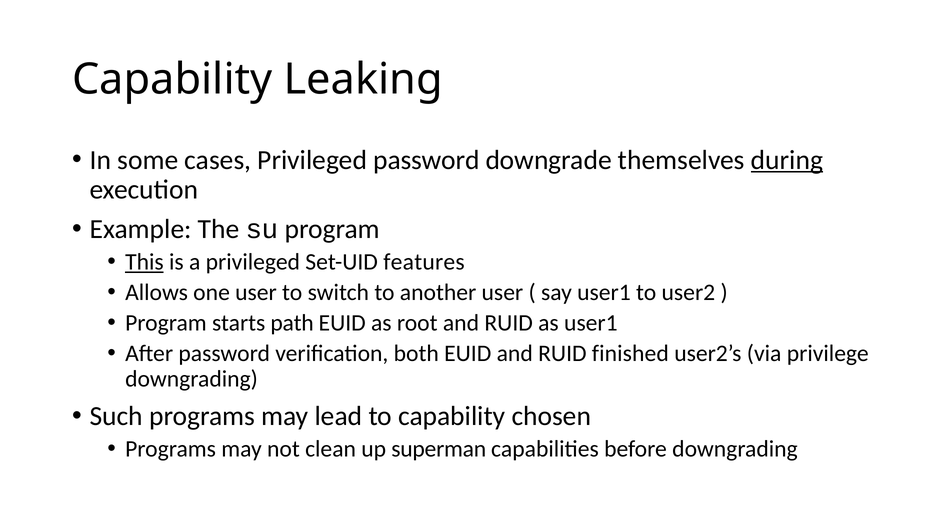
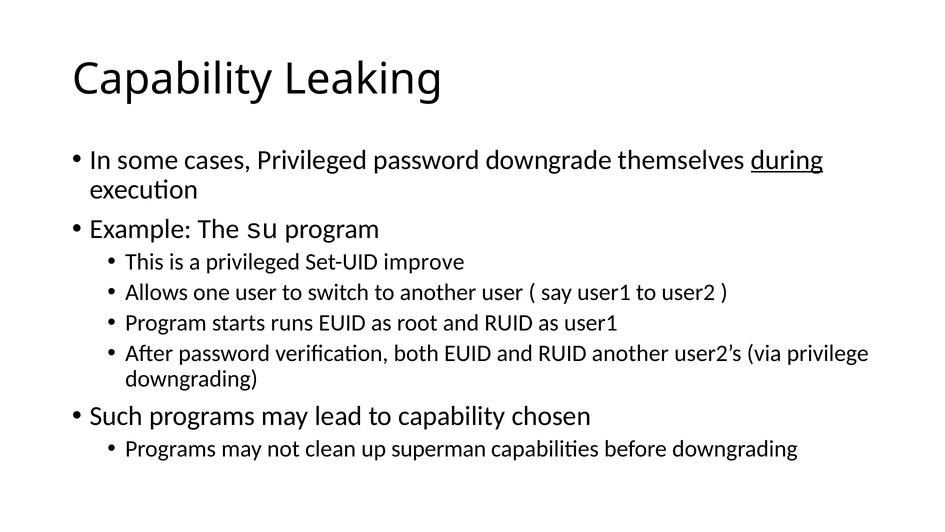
This underline: present -> none (144, 262)
features: features -> improve (424, 262)
path: path -> runs (292, 323)
RUID finished: finished -> another (630, 353)
